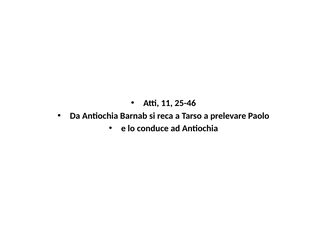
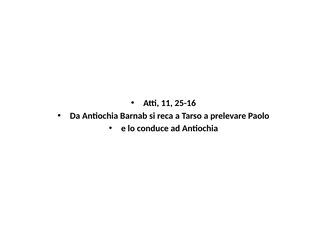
25-46: 25-46 -> 25-16 (185, 103)
